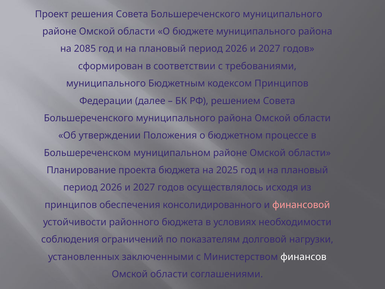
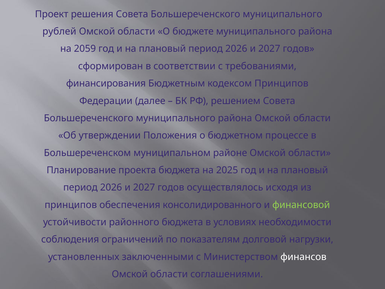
районе: районе -> рублей (59, 31)
2085: 2085 -> 2059 (85, 49)
муниципального: муниципального -> финансирования (106, 83)
финансовой colour: pink -> light green (301, 205)
